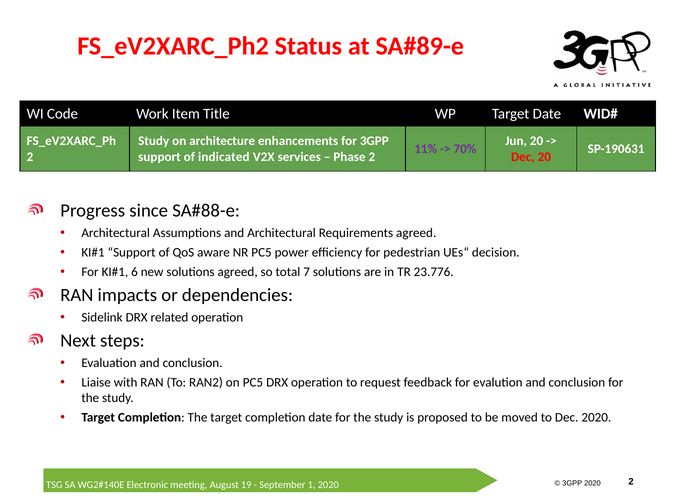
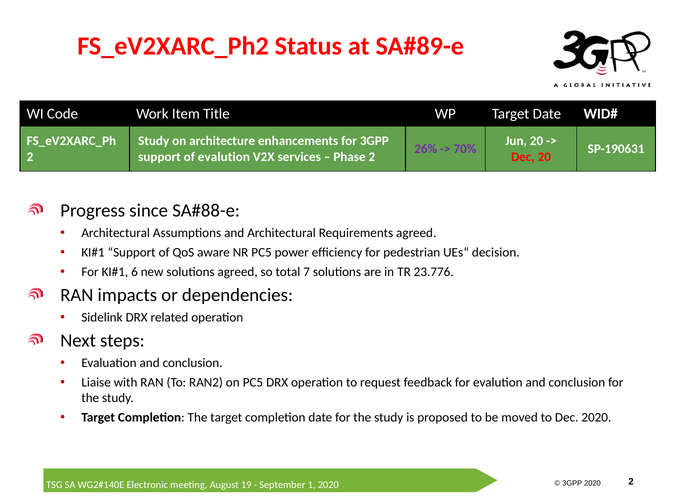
11%: 11% -> 26% (426, 149)
of indicated: indicated -> evalution (224, 157)
